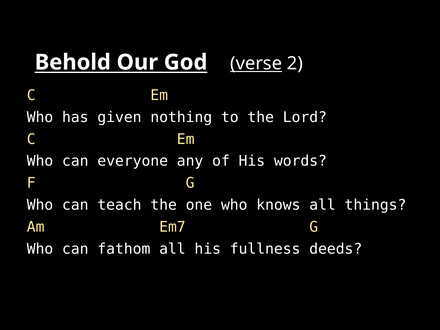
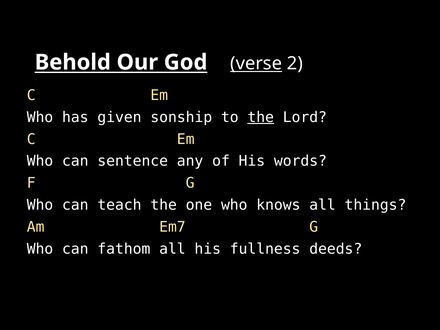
nothing: nothing -> sonship (181, 117)
the underline: none -> present (261, 117)
everyone: everyone -> sentence (133, 161)
